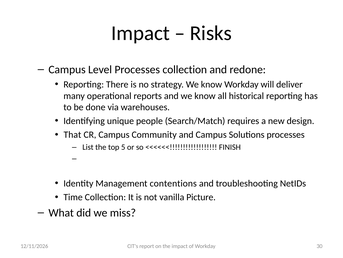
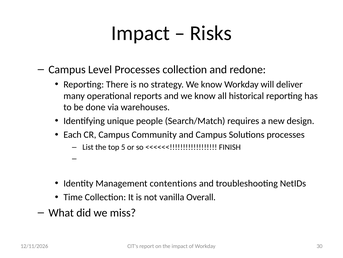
That: That -> Each (73, 134)
Picture: Picture -> Overall (201, 197)
